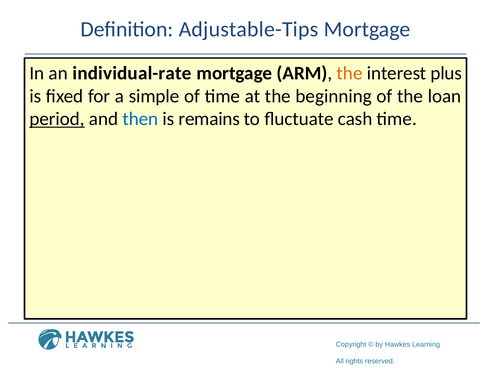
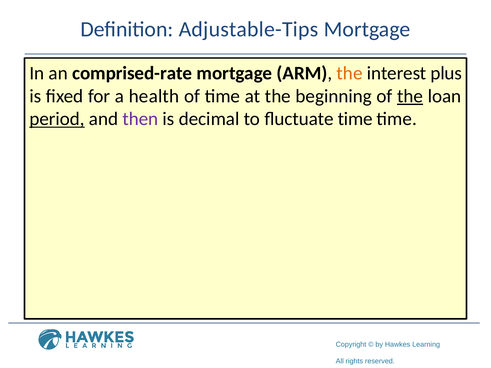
individual-rate: individual-rate -> comprised-rate (132, 73)
simple: simple -> health (154, 96)
the underline: none -> present (410, 96)
then colour: blue -> purple (140, 119)
remains: remains -> decimal (209, 119)
fluctuate cash: cash -> time (355, 119)
